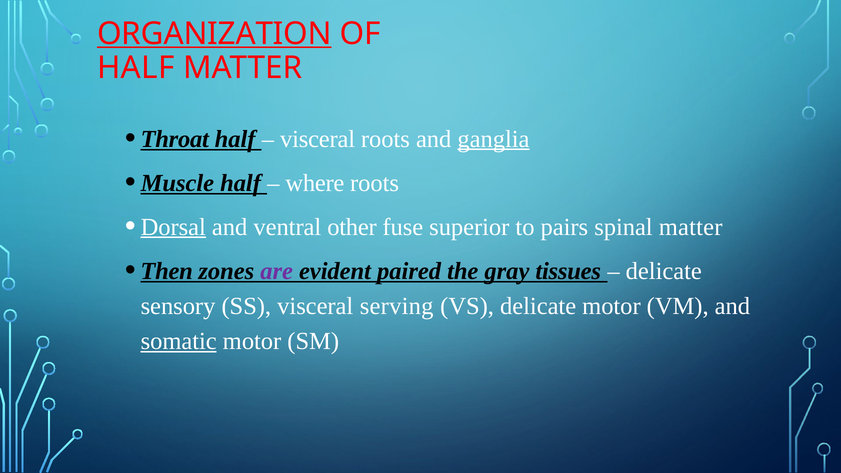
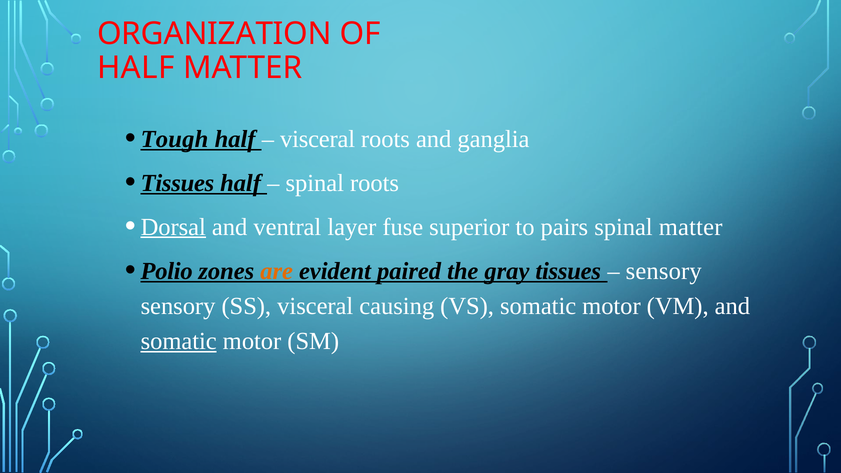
ORGANIZATION underline: present -> none (214, 34)
Throat: Throat -> Tough (175, 139)
ganglia underline: present -> none (493, 139)
Muscle: Muscle -> Tissues (177, 183)
where: where -> spinal (315, 183)
other: other -> layer (352, 227)
Then: Then -> Polio (167, 271)
are colour: purple -> orange (277, 271)
delicate: delicate -> sensory (664, 271)
serving: serving -> causing (397, 306)
VS delicate: delicate -> somatic (538, 306)
